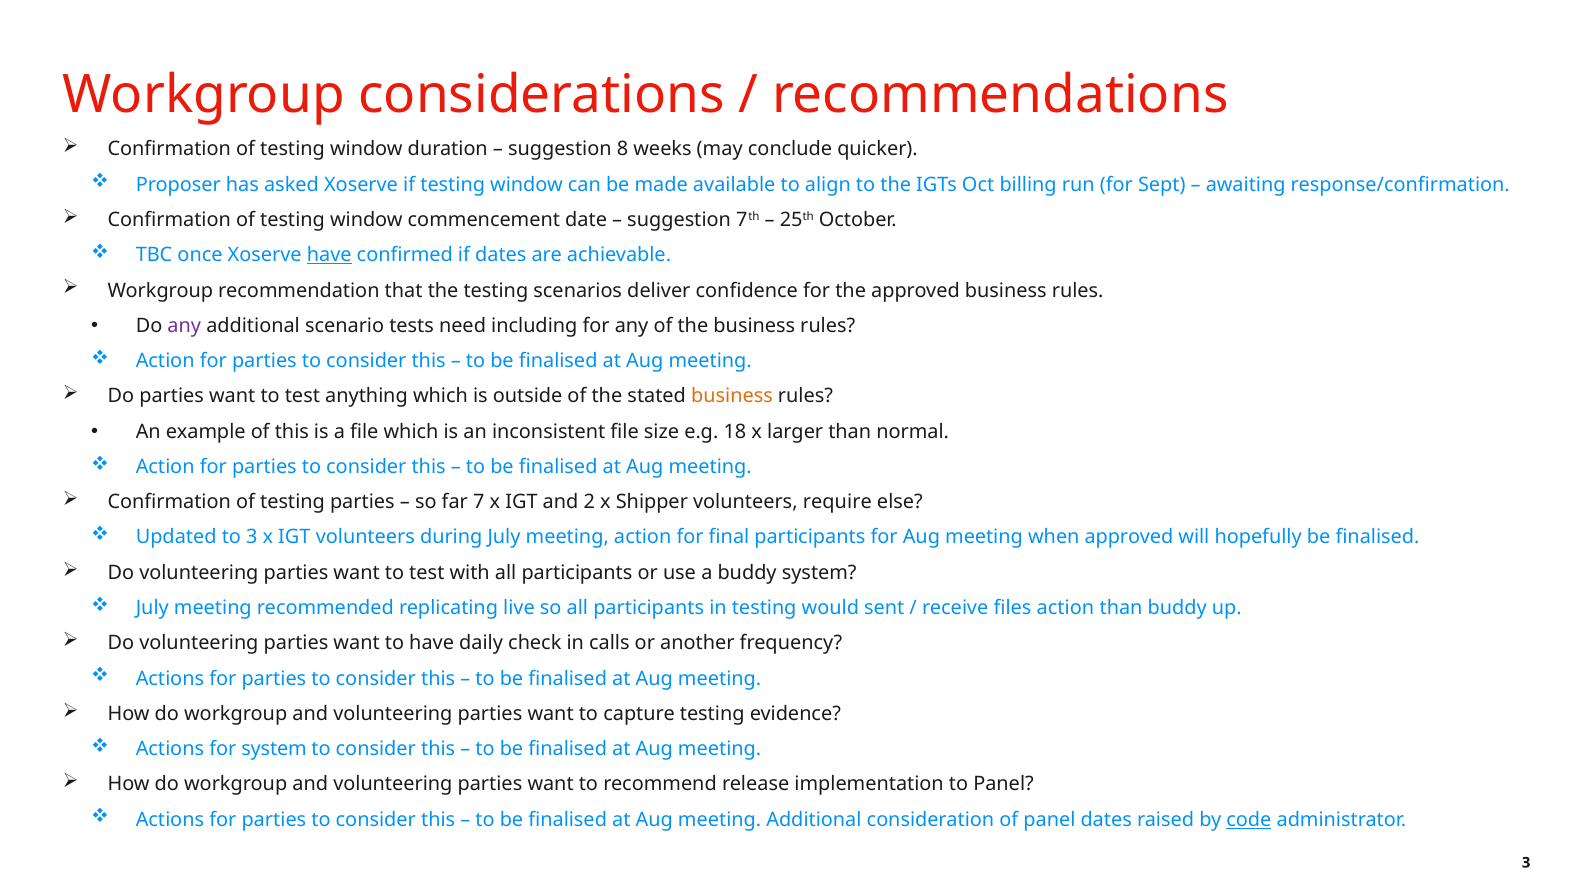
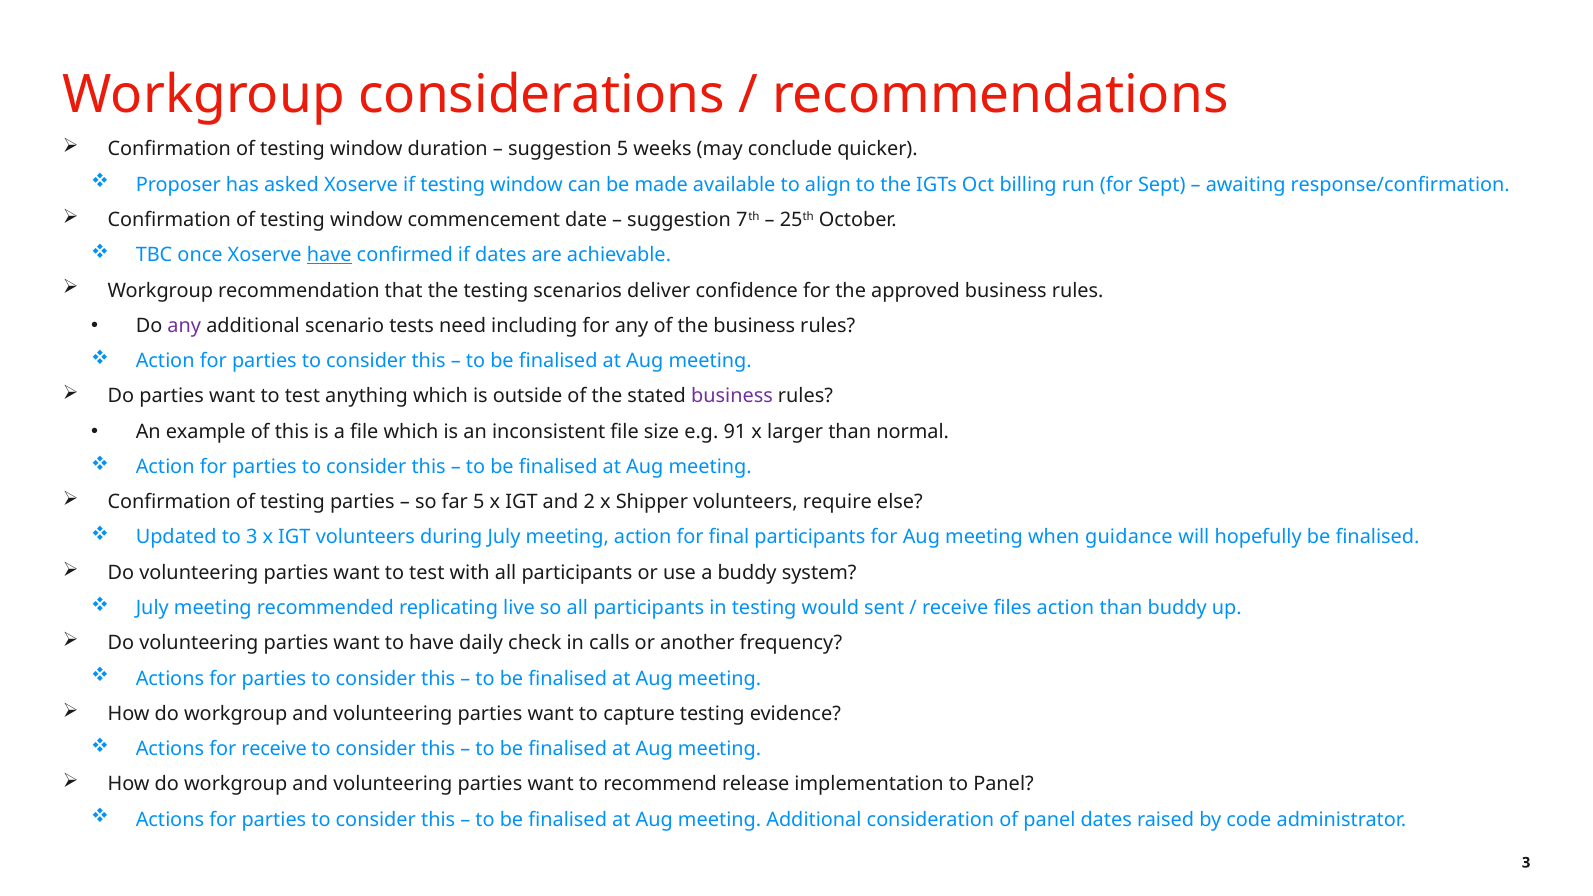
suggestion 8: 8 -> 5 (623, 149)
business colour: orange -> purple (732, 396)
18: 18 -> 91 (735, 432)
far 7: 7 -> 5 (479, 502)
when approved: approved -> guidance (1129, 537)
for system: system -> receive (274, 749)
code underline: present -> none (1249, 820)
